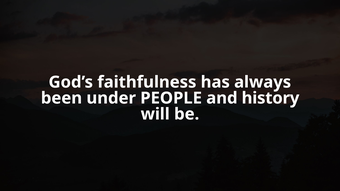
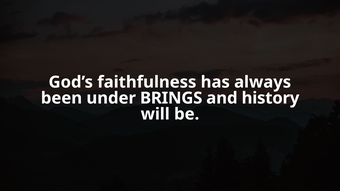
PEOPLE: PEOPLE -> BRINGS (171, 98)
